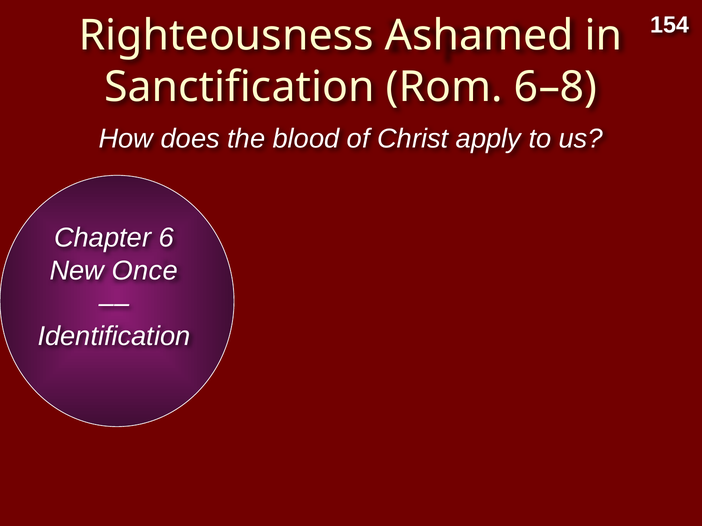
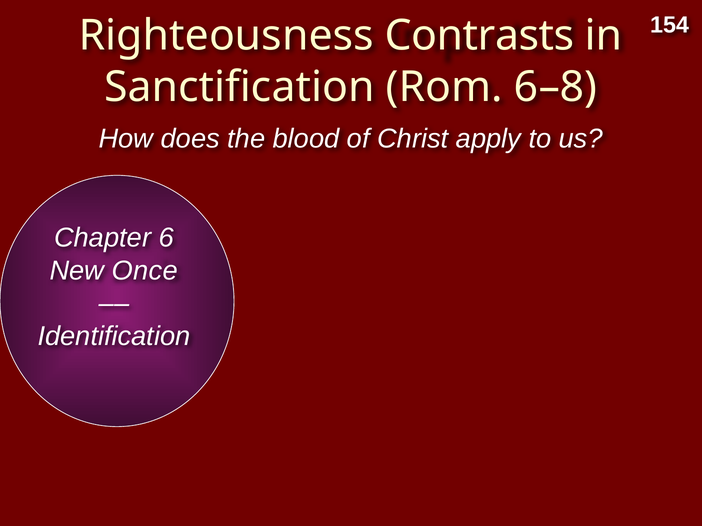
Ashamed: Ashamed -> Contrasts (480, 36)
